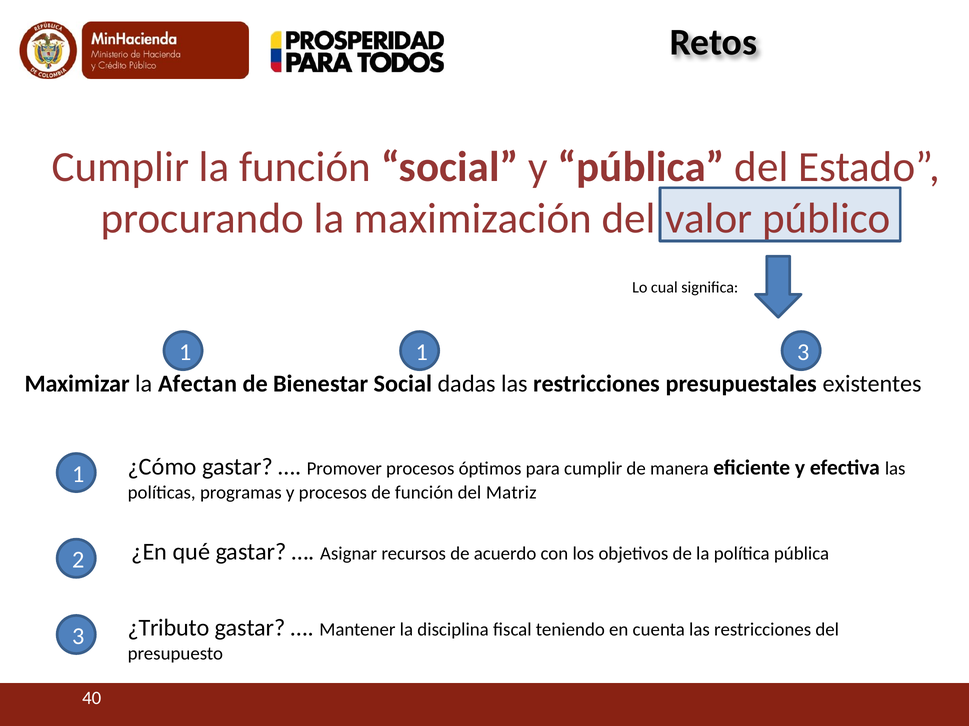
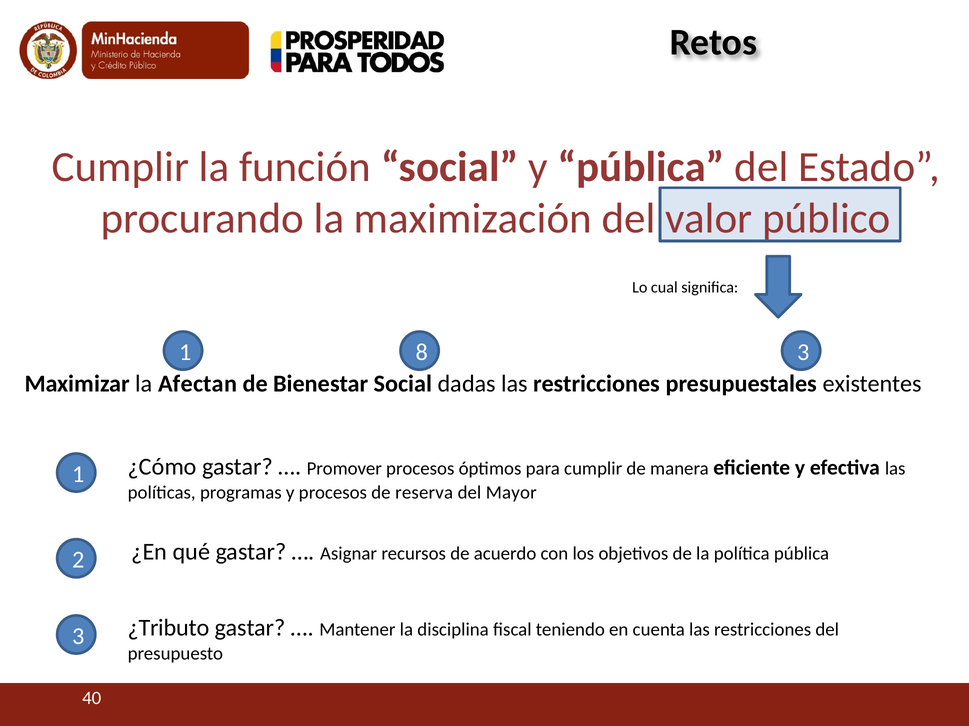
1 1: 1 -> 8 (422, 353)
de función: función -> reserva (424, 493)
Matriz: Matriz -> Mayor (511, 493)
